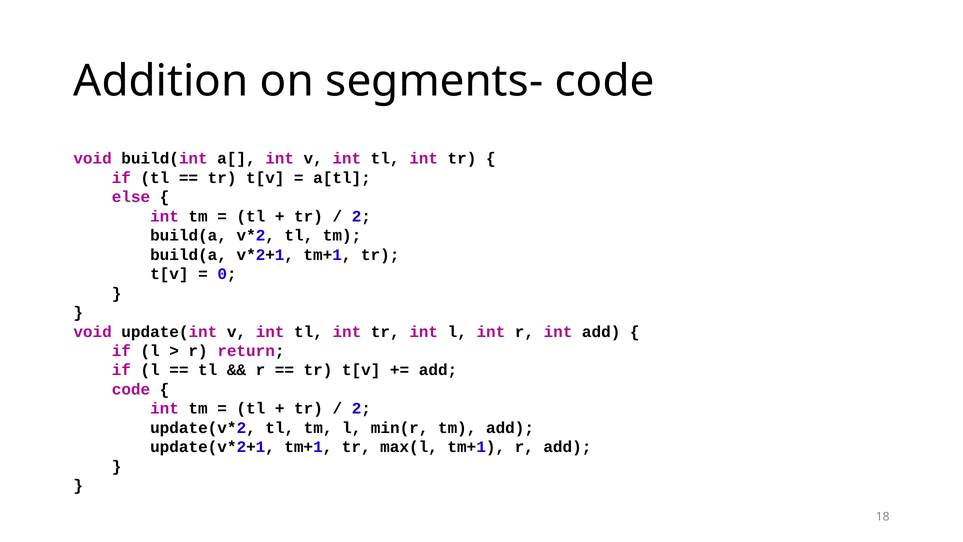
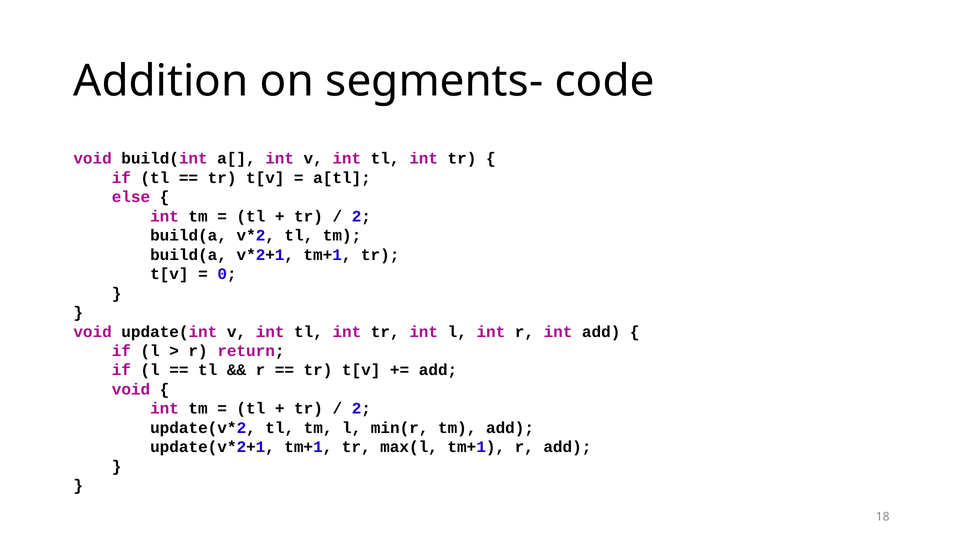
code: code -> void (131, 389)
